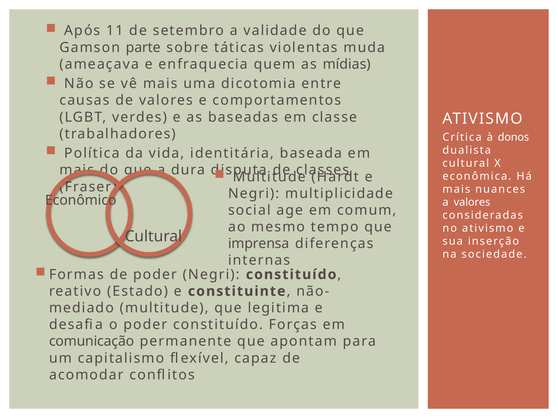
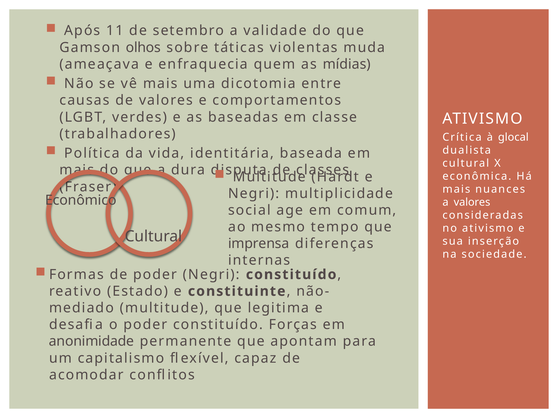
parte: parte -> olhos (143, 47)
donos: donos -> glocal (513, 137)
comunicação: comunicação -> anonimidade (92, 342)
